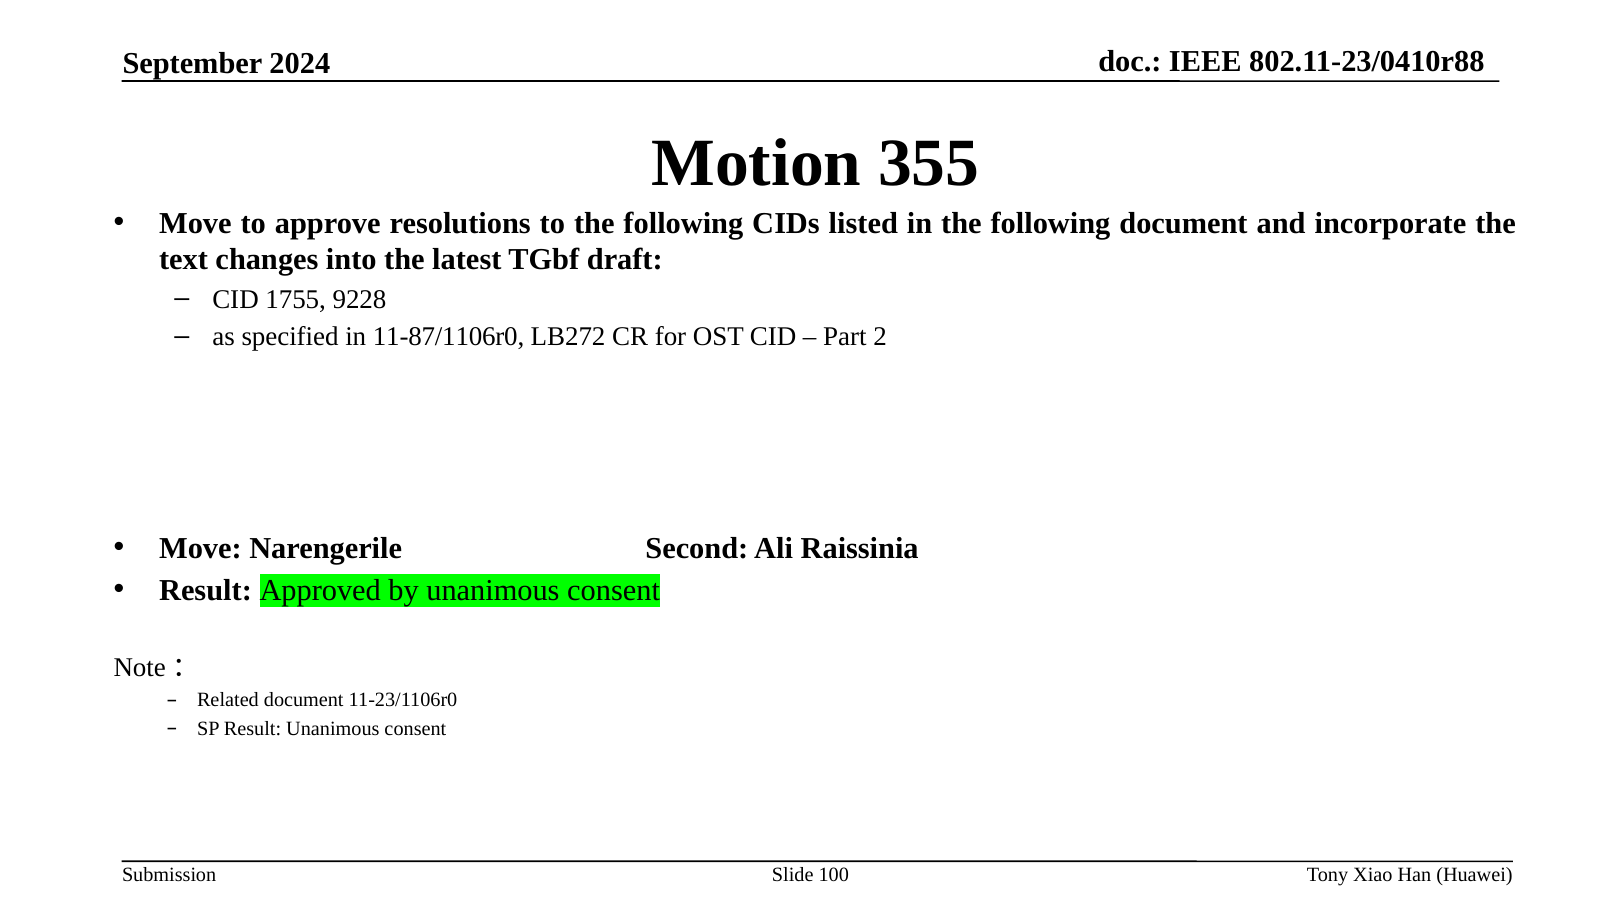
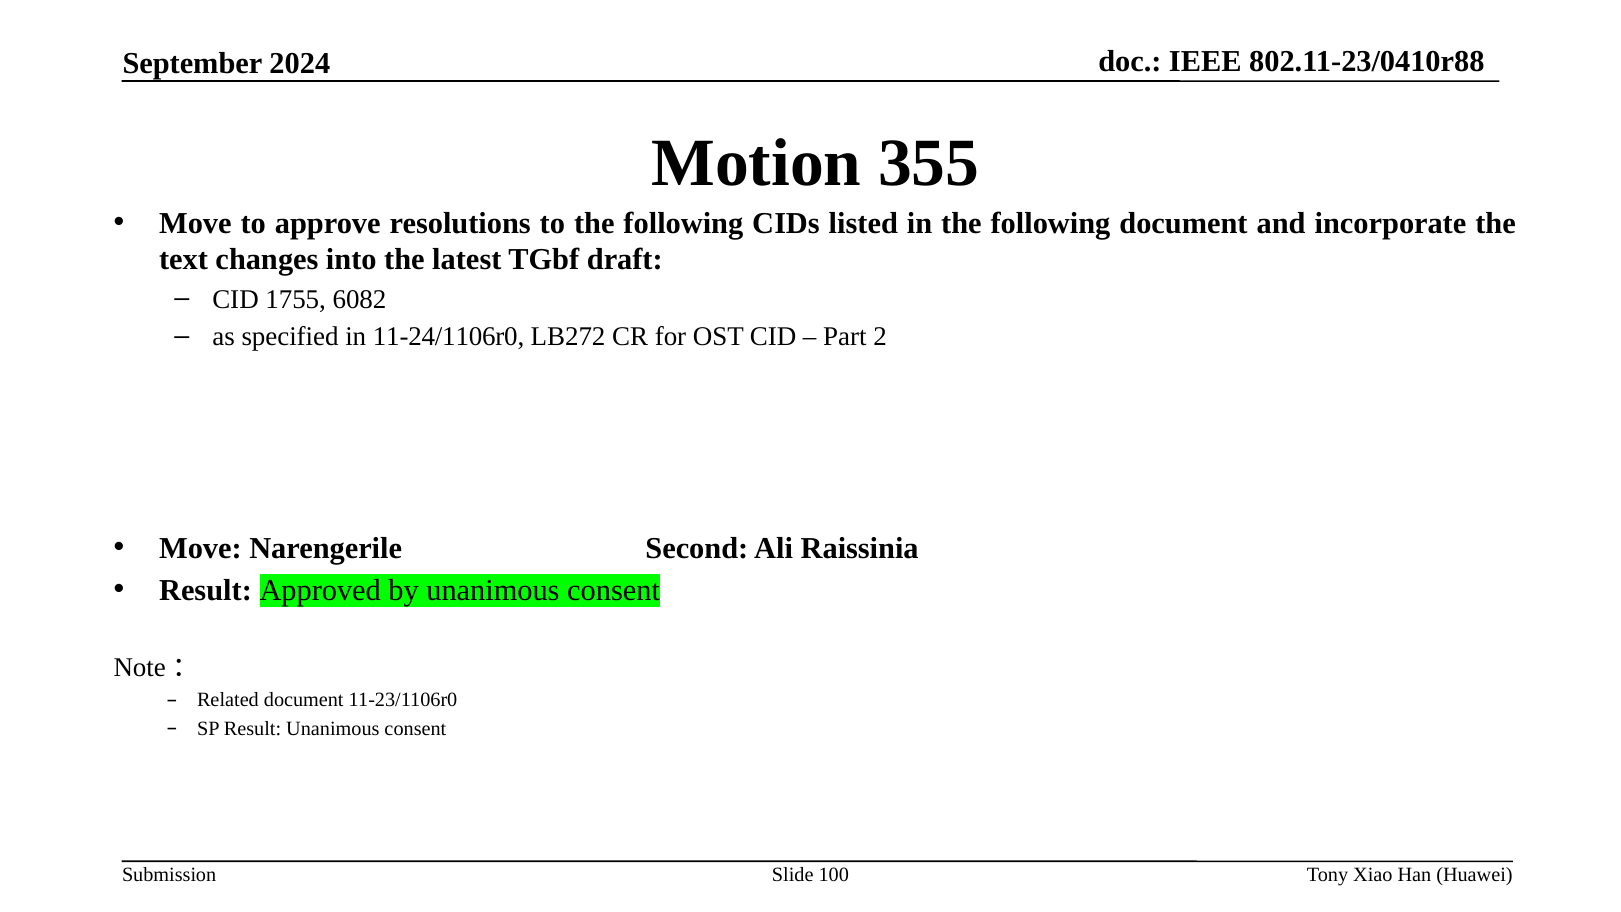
9228: 9228 -> 6082 (360, 299)
11-87/1106r0: 11-87/1106r0 -> 11-24/1106r0 (449, 337)
